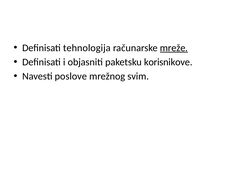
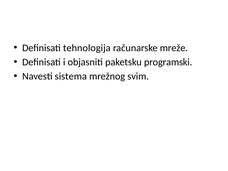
mreže underline: present -> none (174, 48)
korisnikove: korisnikove -> programski (168, 62)
poslove: poslove -> sistema (71, 76)
